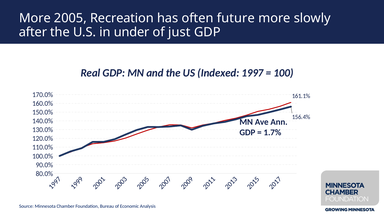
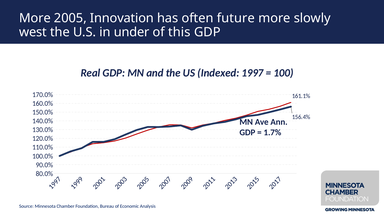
Recreation: Recreation -> Innovation (122, 18)
after: after -> west (33, 32)
just: just -> this (179, 32)
